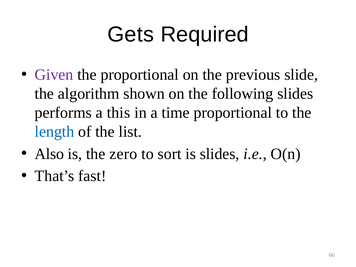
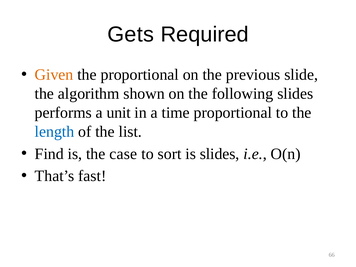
Given colour: purple -> orange (54, 75)
this: this -> unit (119, 113)
Also: Also -> Find (49, 154)
zero: zero -> case (123, 154)
